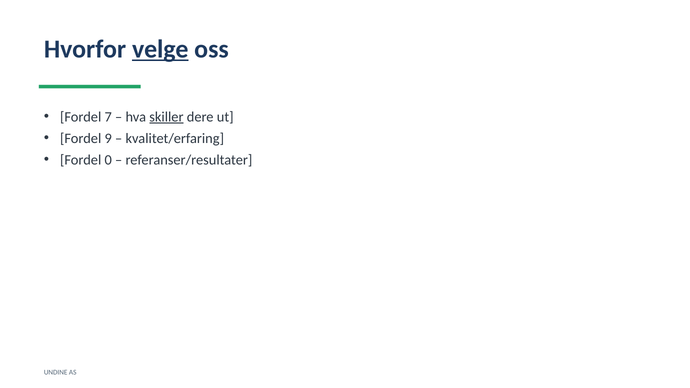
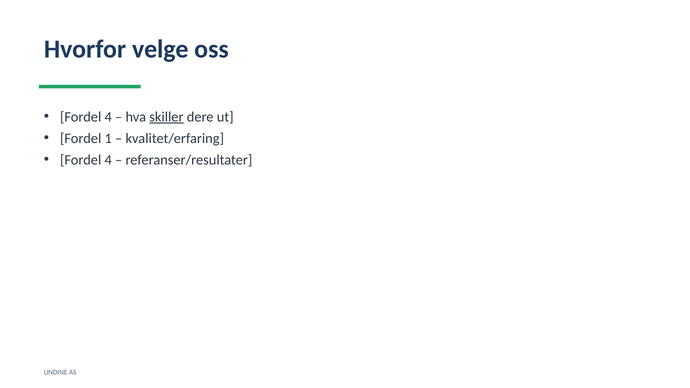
velge underline: present -> none (160, 49)
7: 7 -> 4 (108, 117)
9: 9 -> 1 (108, 138)
0: 0 -> 4 (108, 160)
